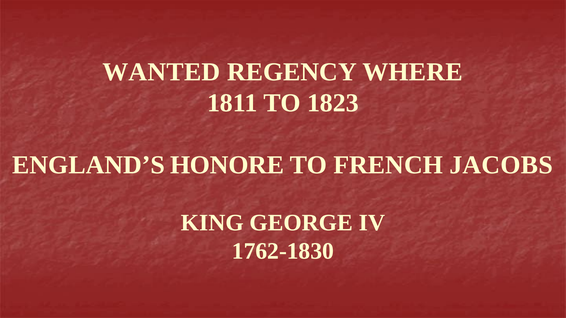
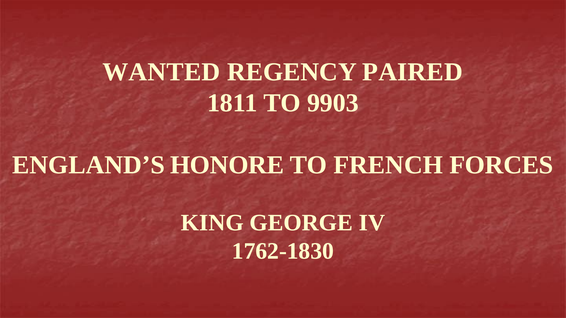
WHERE: WHERE -> PAIRED (413, 72)
1823: 1823 -> 9903 (333, 103)
JACOBS: JACOBS -> FORCES (501, 165)
